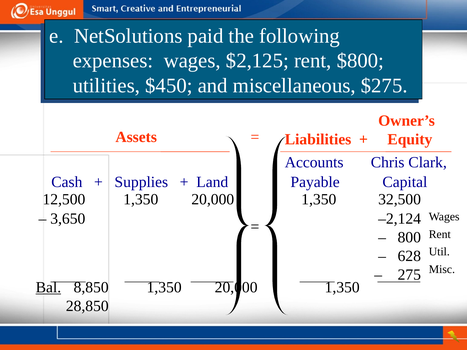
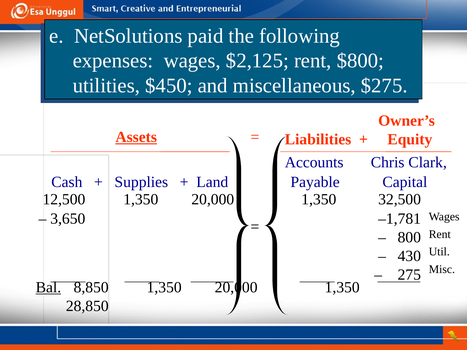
Assets underline: none -> present (136, 137)
–2,124: –2,124 -> –1,781 (400, 219)
628: 628 -> 430 (409, 256)
